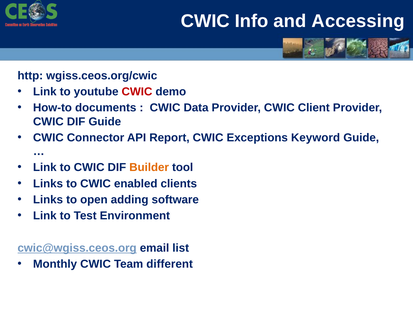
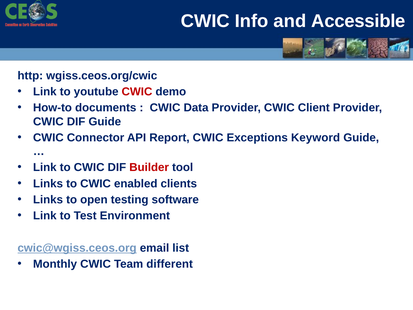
Accessing: Accessing -> Accessible (358, 21)
Builder colour: orange -> red (149, 167)
adding: adding -> testing (130, 200)
